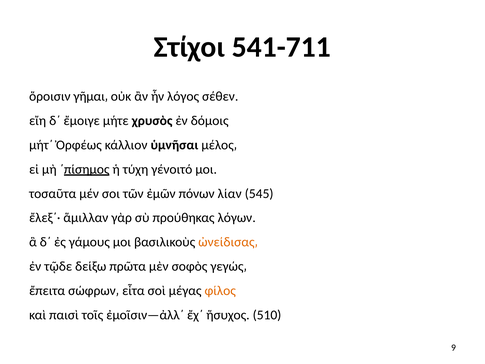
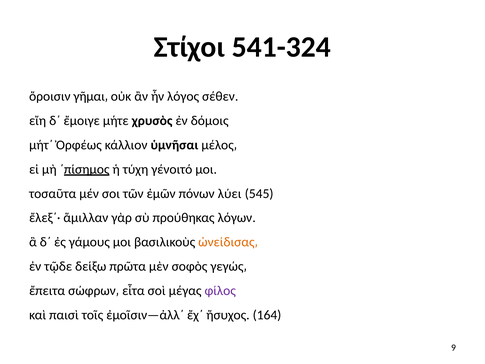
541-711: 541-711 -> 541-324 (281, 47)
λίαν: λίαν -> λύει (230, 193)
φίλος colour: orange -> purple (220, 291)
510: 510 -> 164 (267, 315)
